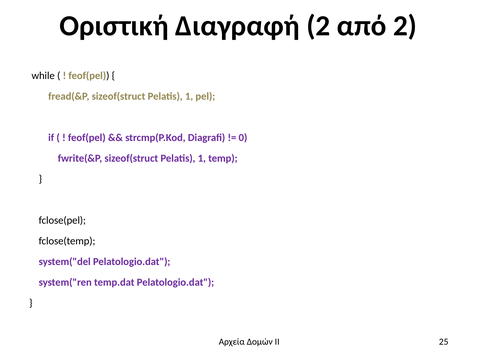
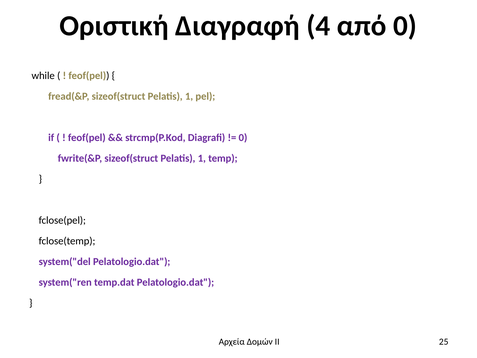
Διαγραφή 2: 2 -> 4 (318, 26)
από 2: 2 -> 0 (405, 26)
